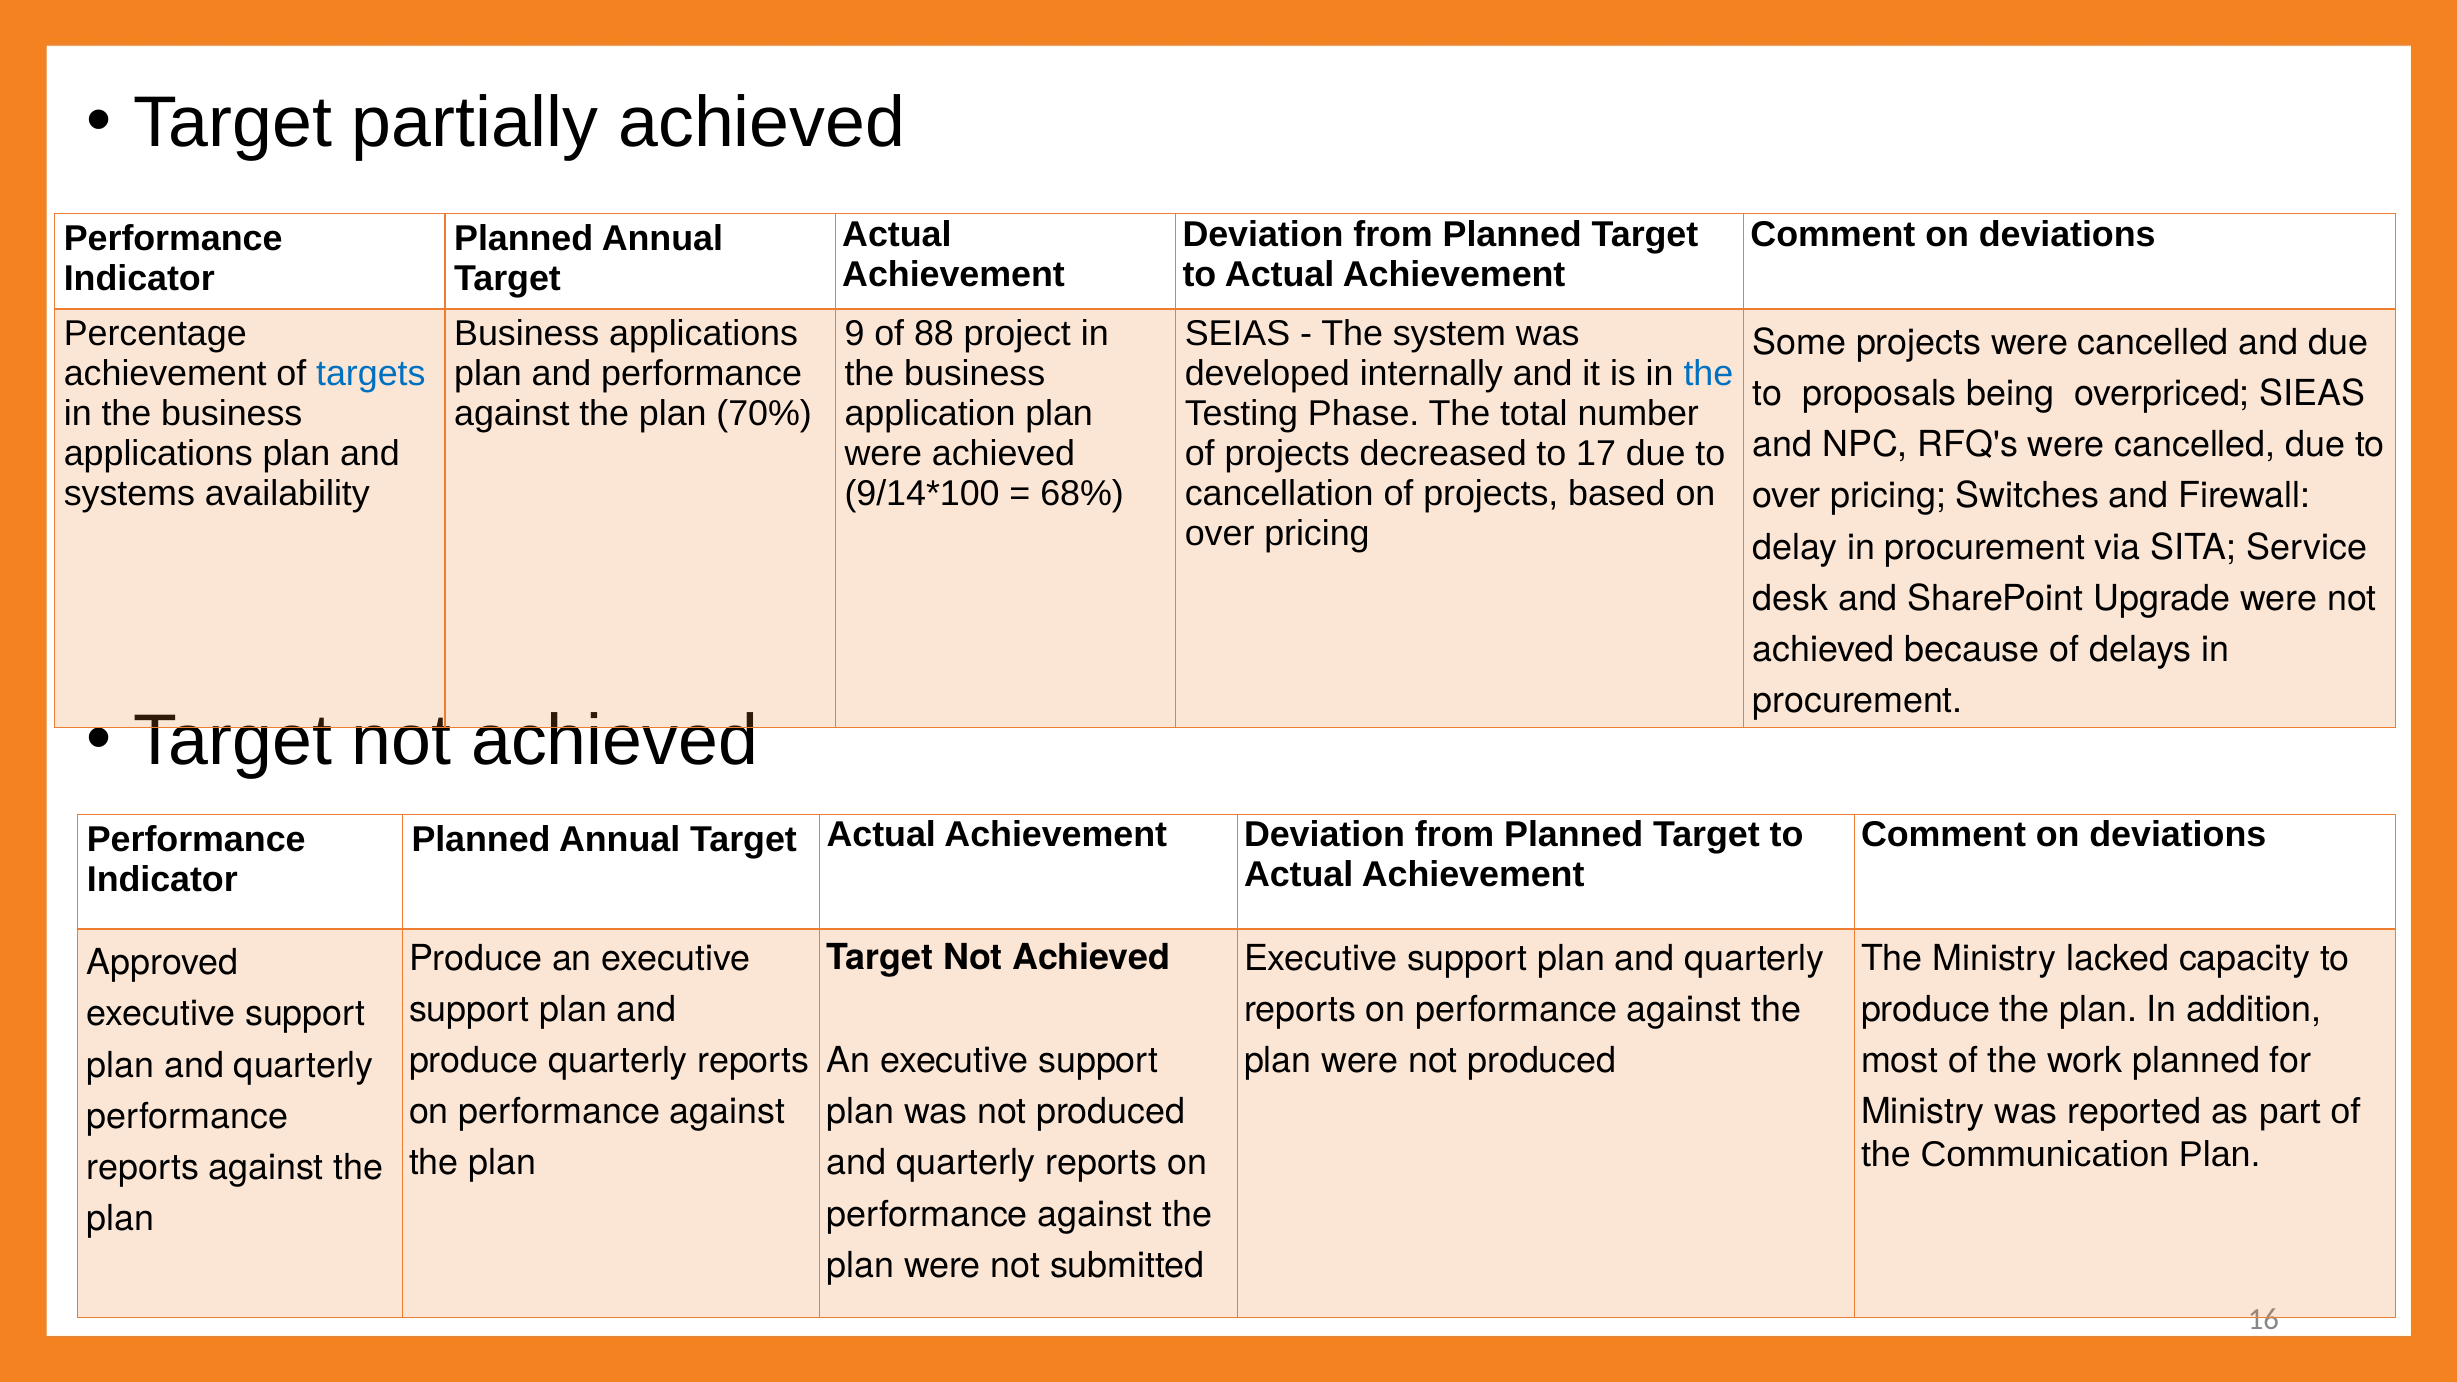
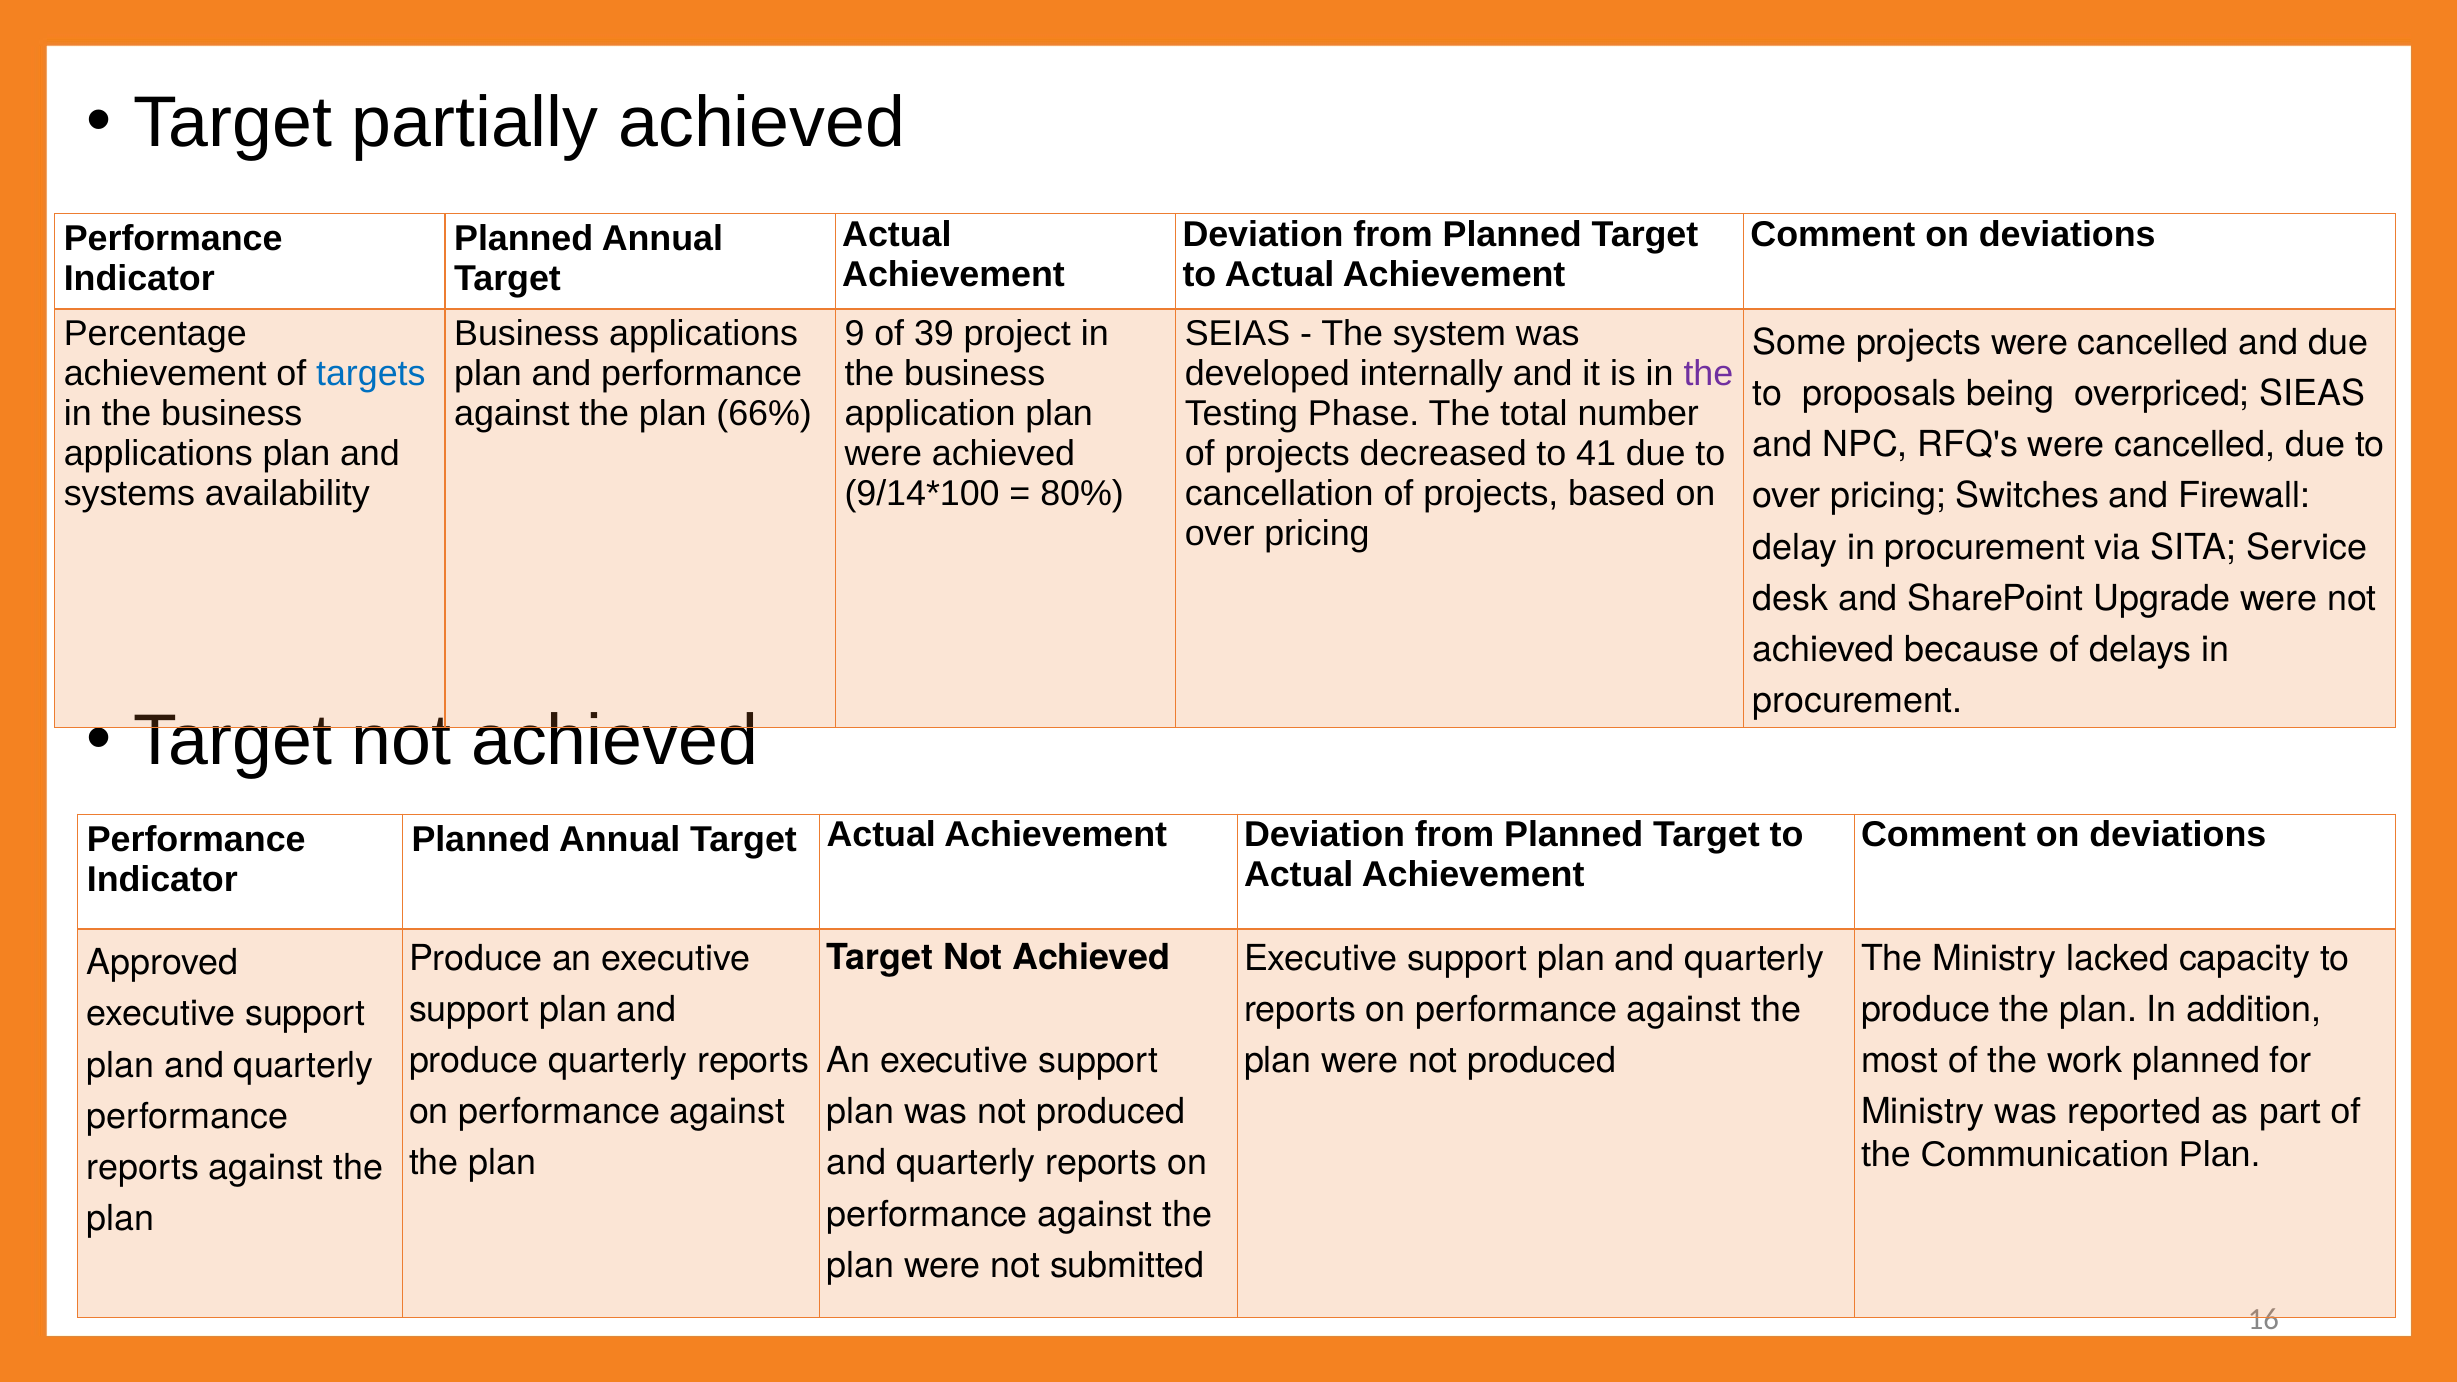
88: 88 -> 39 (934, 334)
the colour: blue -> purple (1708, 374)
70%: 70% -> 66% (764, 414)
17: 17 -> 41 (1596, 454)
68%: 68% -> 80% (1082, 494)
